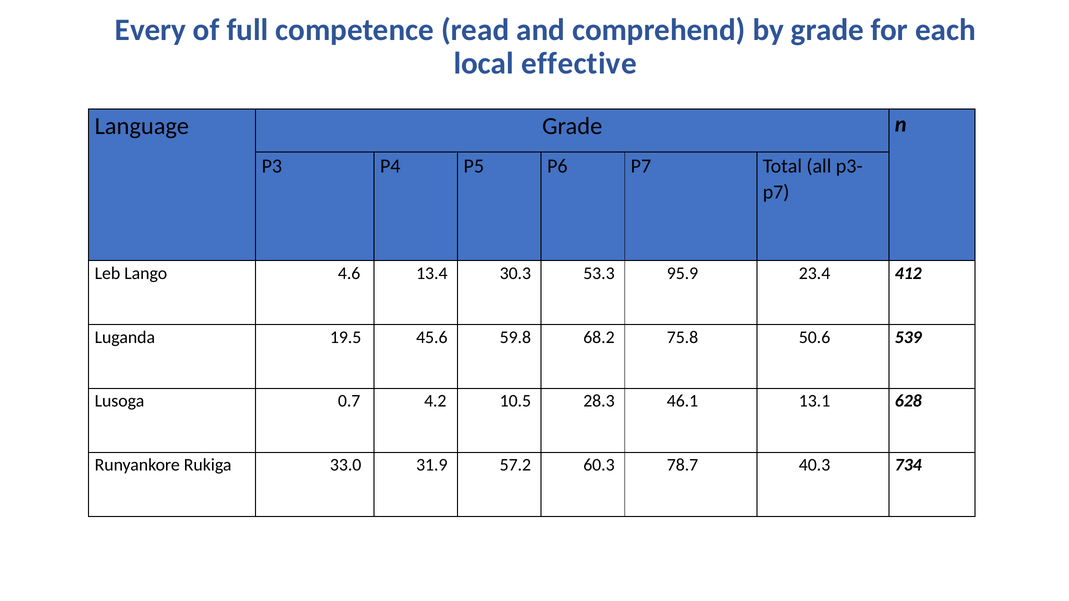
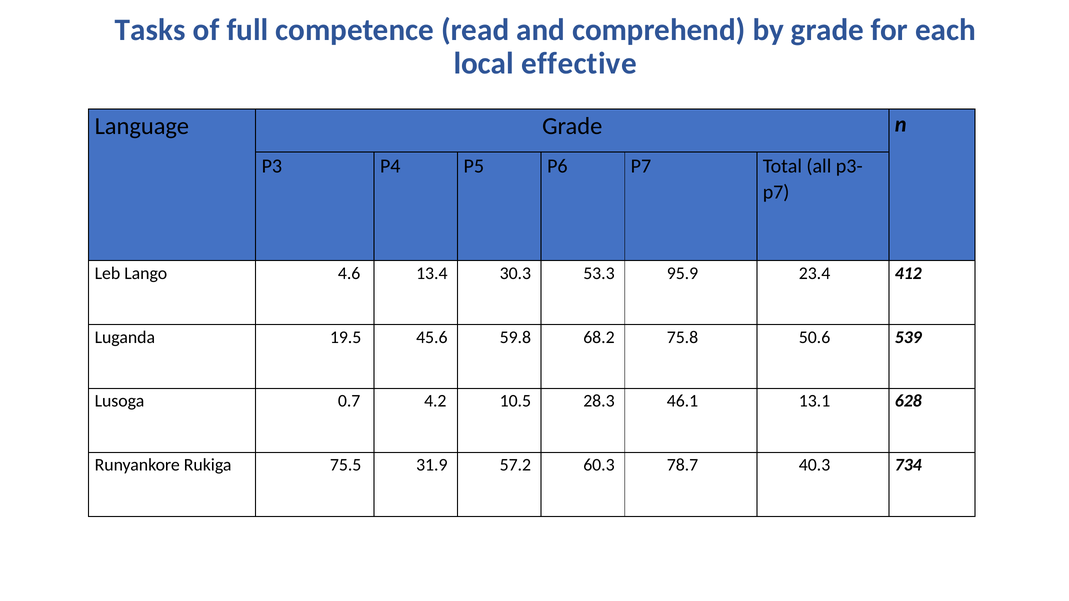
Every: Every -> Tasks (150, 30)
33.0: 33.0 -> 75.5 (346, 465)
